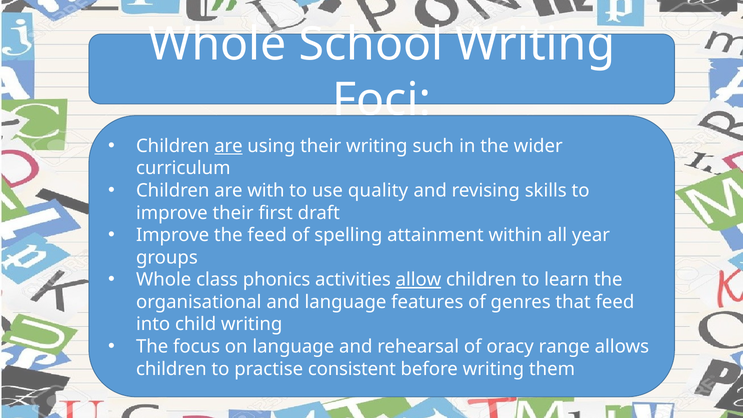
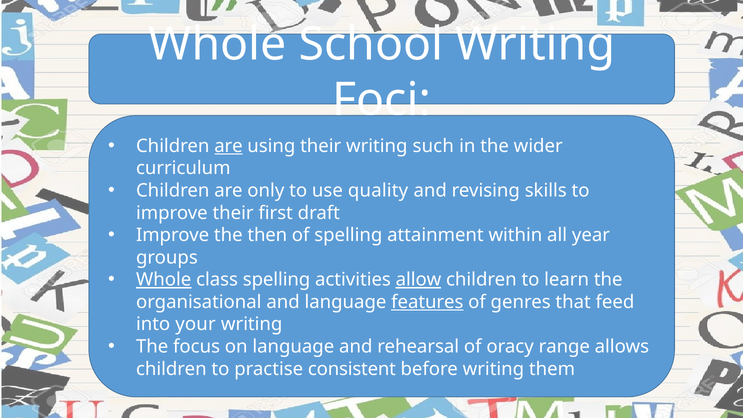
with: with -> only (266, 191)
the feed: feed -> then (267, 235)
Whole underline: none -> present (164, 280)
class phonics: phonics -> spelling (277, 280)
features underline: none -> present (427, 302)
child: child -> your (195, 324)
